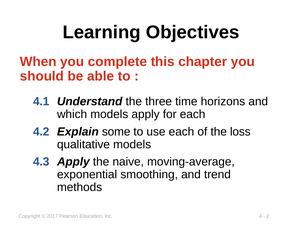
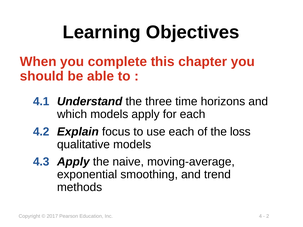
some: some -> focus (116, 132)
